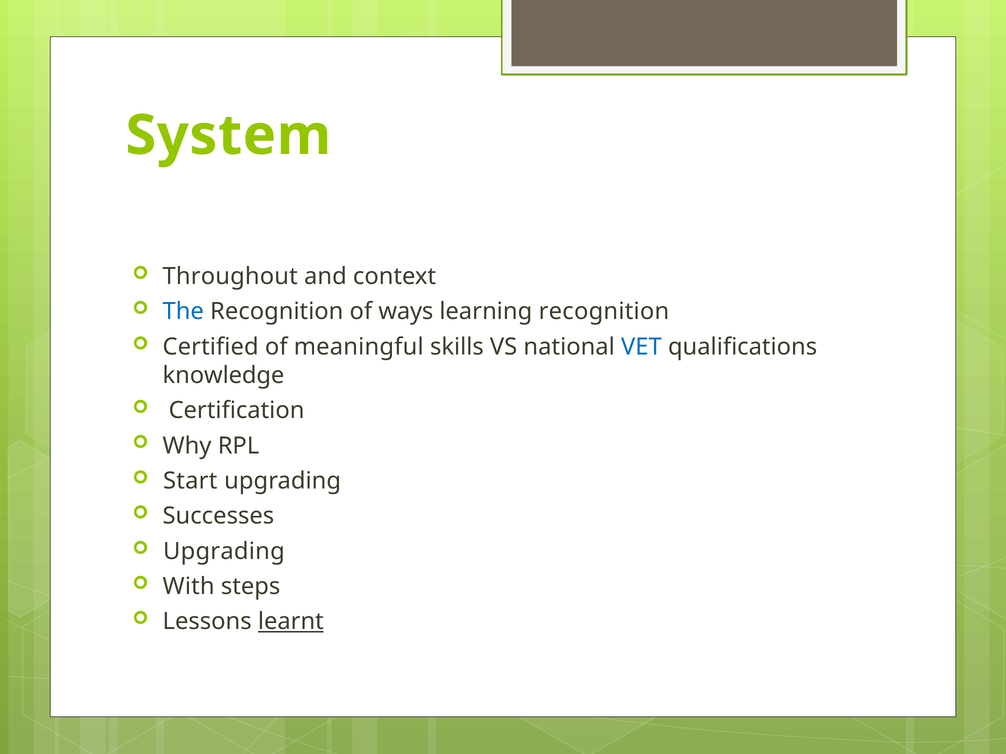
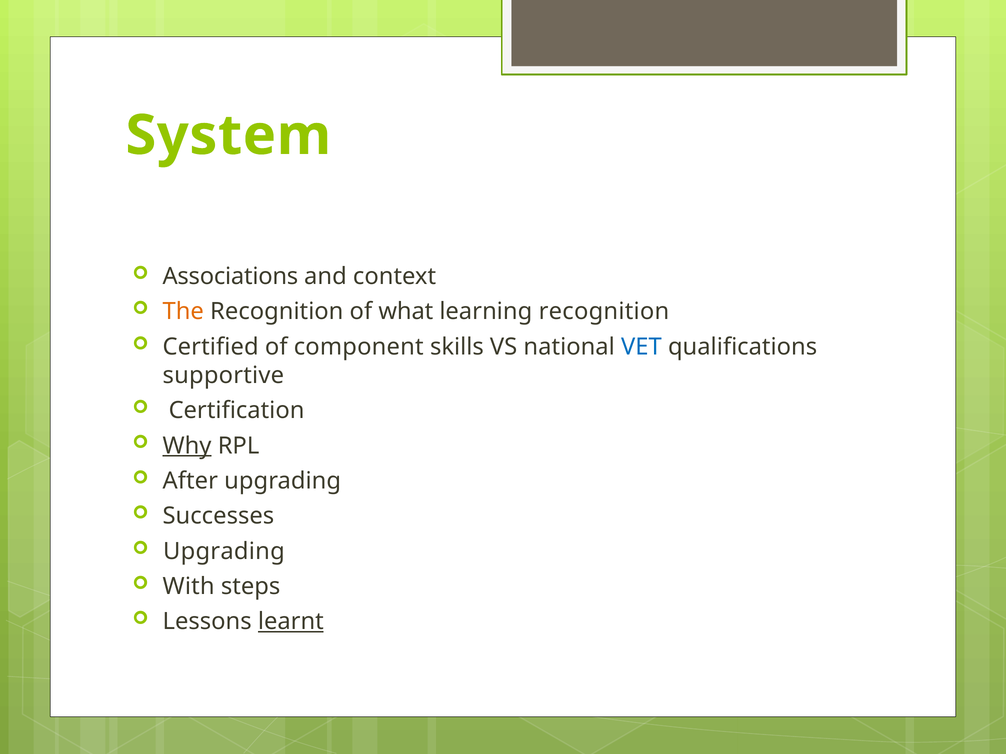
Throughout: Throughout -> Associations (230, 277)
The colour: blue -> orange (183, 312)
ways: ways -> what (406, 312)
meaningful: meaningful -> component (359, 347)
knowledge: knowledge -> supportive (223, 376)
Why underline: none -> present (187, 446)
Start: Start -> After (190, 481)
